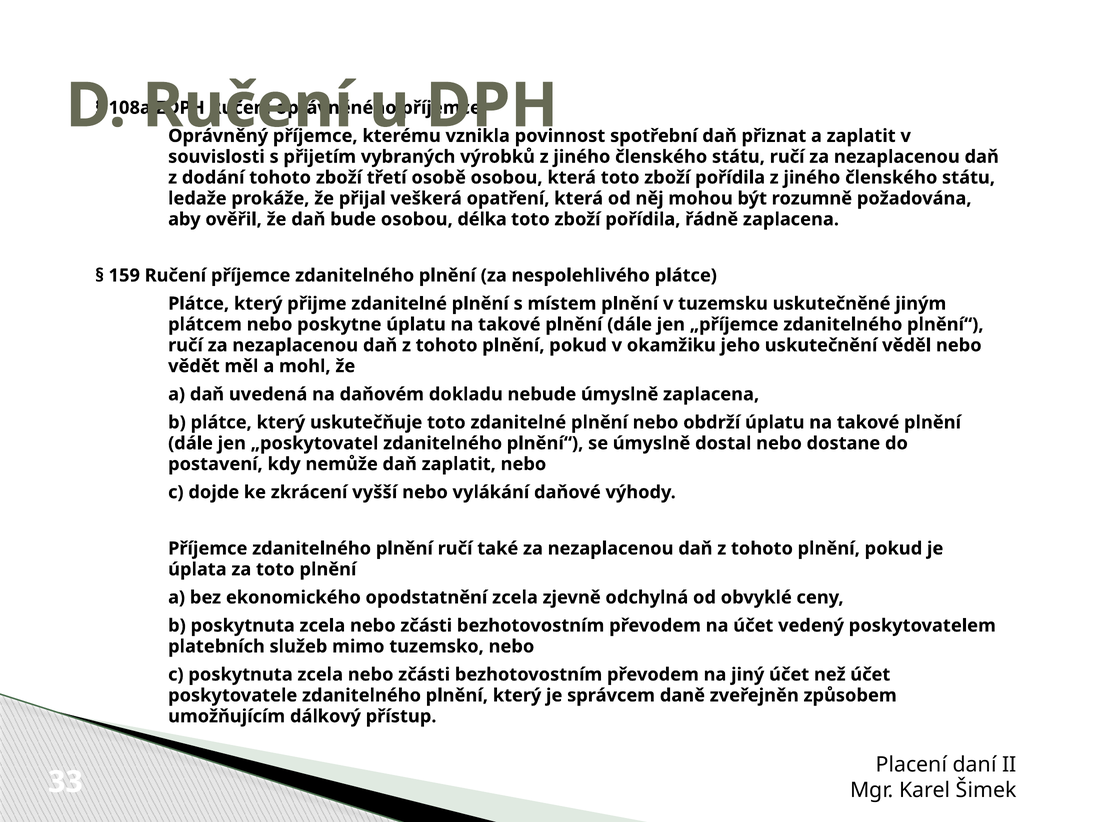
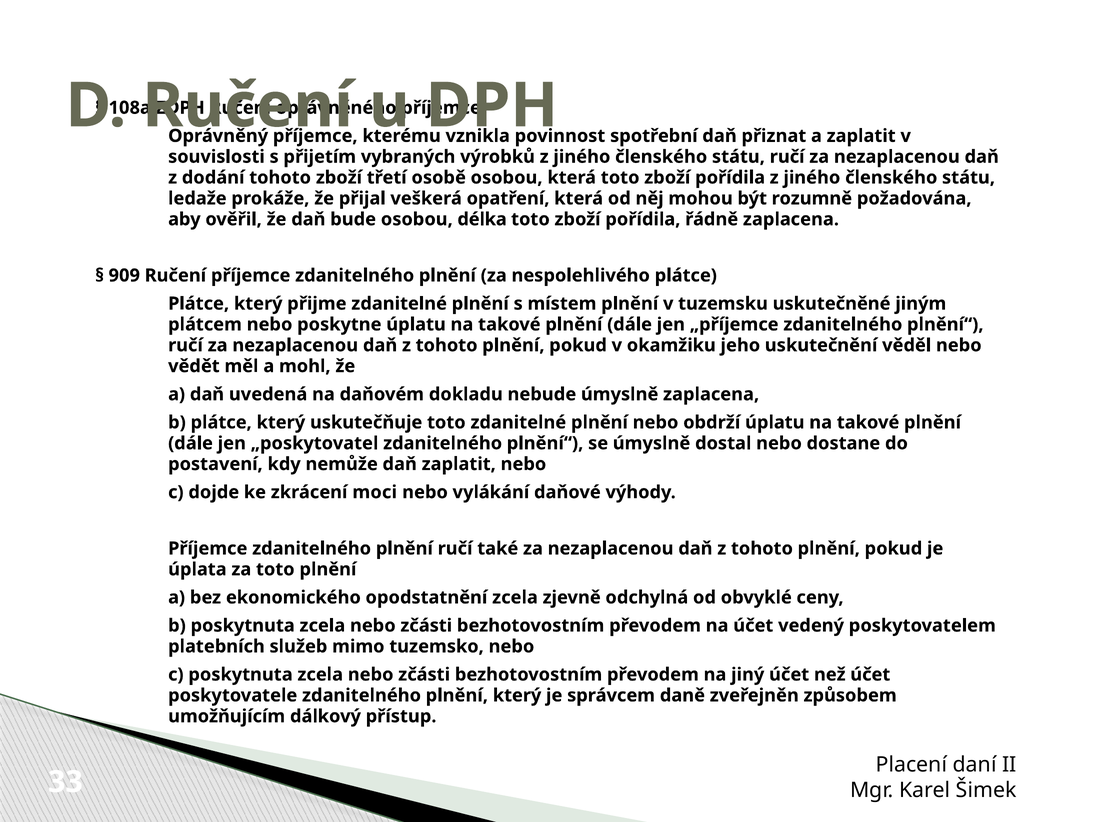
159: 159 -> 909 (124, 275)
vyšší: vyšší -> moci (375, 492)
